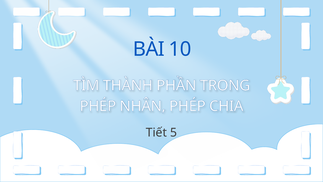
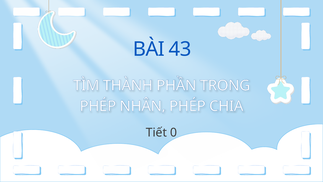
10: 10 -> 43 (180, 49)
5: 5 -> 0 (174, 132)
